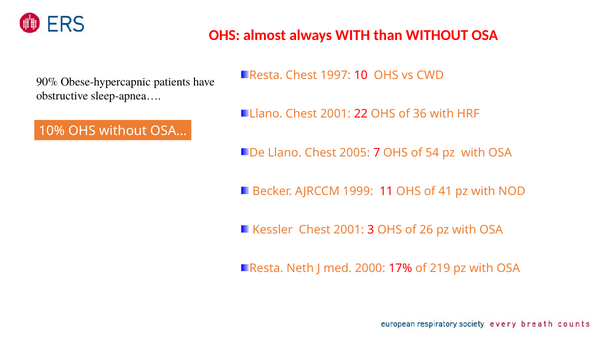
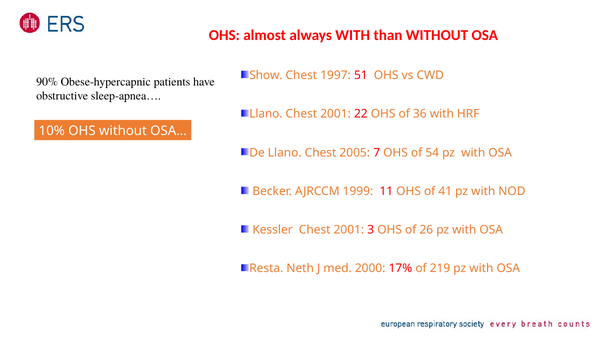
Resta: Resta -> Show (266, 75)
10: 10 -> 51 (361, 75)
